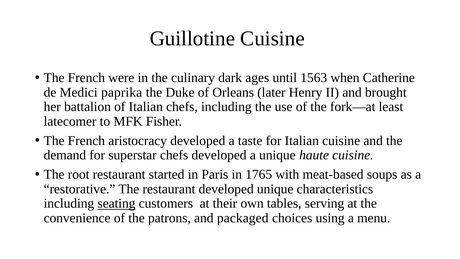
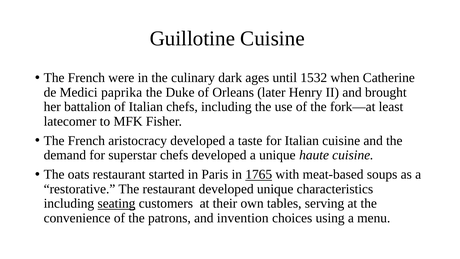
1563: 1563 -> 1532 (314, 78)
root: root -> oats (79, 174)
1765 underline: none -> present (259, 174)
packaged: packaged -> invention (243, 218)
